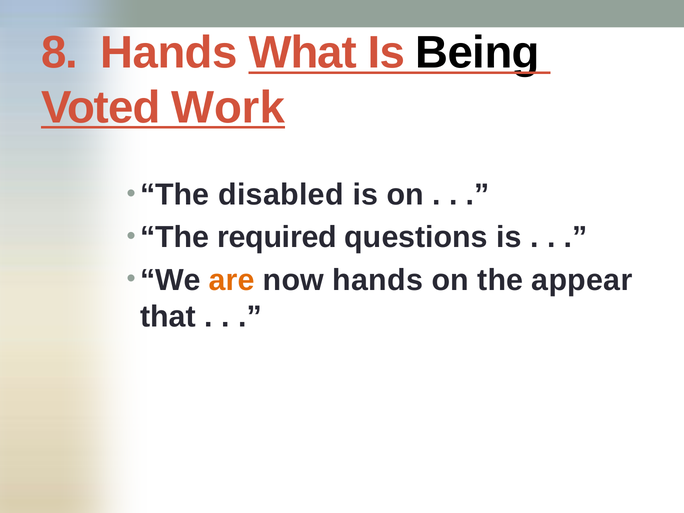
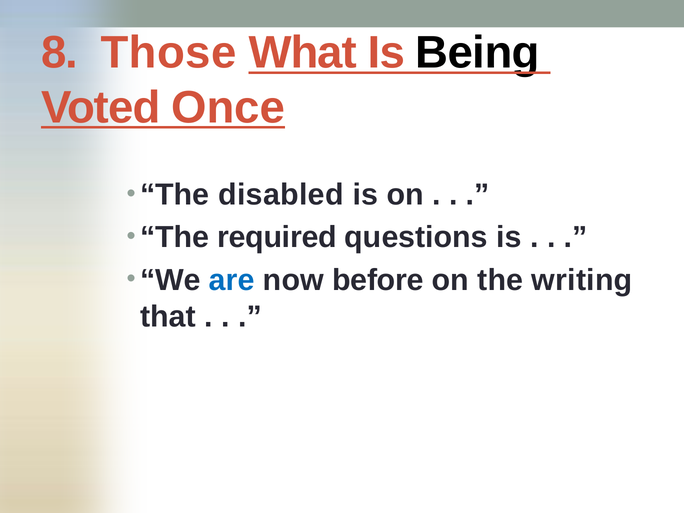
8 Hands: Hands -> Those (168, 53)
Work: Work -> Once (228, 107)
are colour: orange -> blue (232, 280)
now hands: hands -> before (378, 280)
appear: appear -> writing (582, 280)
